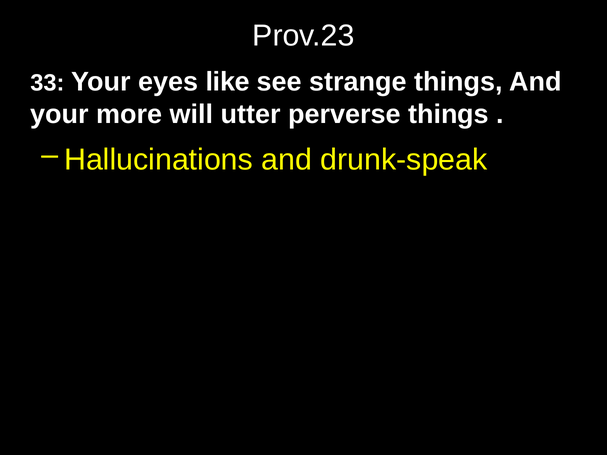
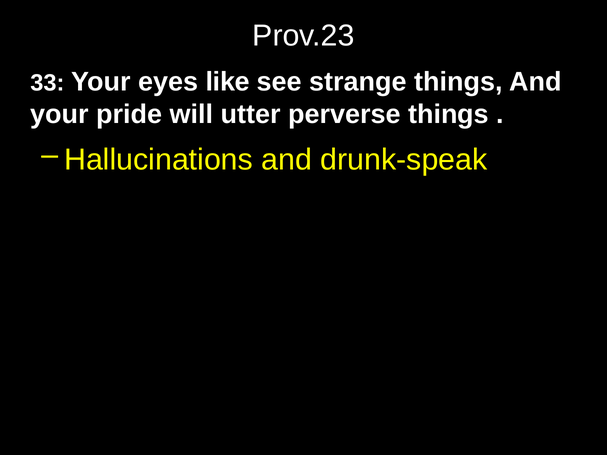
more: more -> pride (129, 114)
